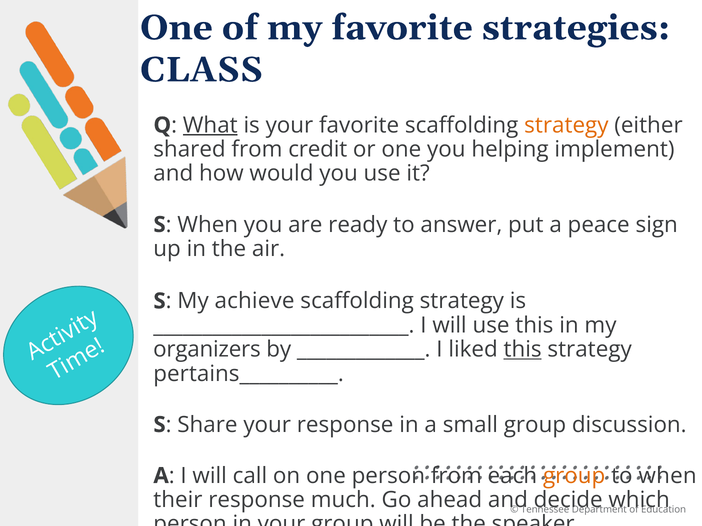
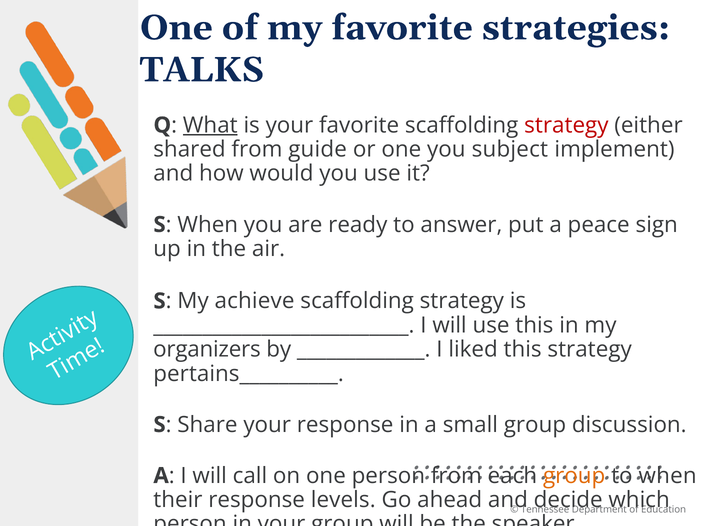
CLASS: CLASS -> TALKS (202, 70)
strategy colour: orange -> red (566, 125)
credit: credit -> guide (318, 150)
helping: helping -> subject (510, 150)
this underline: present -> none (523, 350)
much: much -> levels (343, 500)
